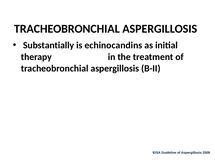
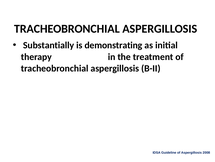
echinocandins: echinocandins -> demonstrating (113, 45)
